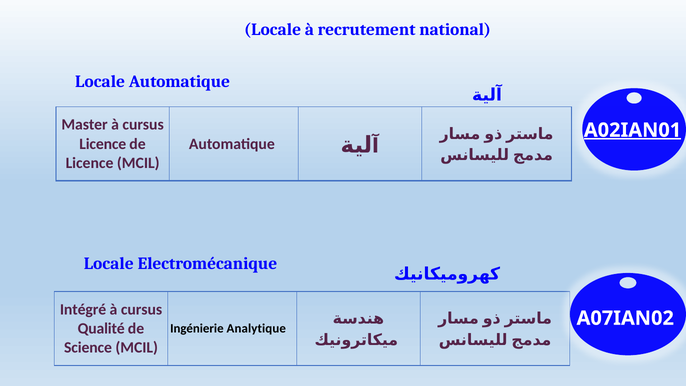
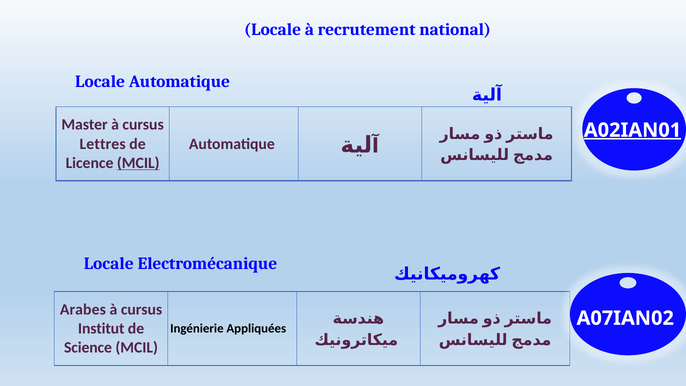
Licence: Licence -> Lettres (103, 144)
MCIL underline: none -> present (138, 163)
Intégré: Intégré -> Arabes (83, 309)
Qualité: Qualité -> Institut (101, 329)
Analytique: Analytique -> Appliquées (256, 329)
